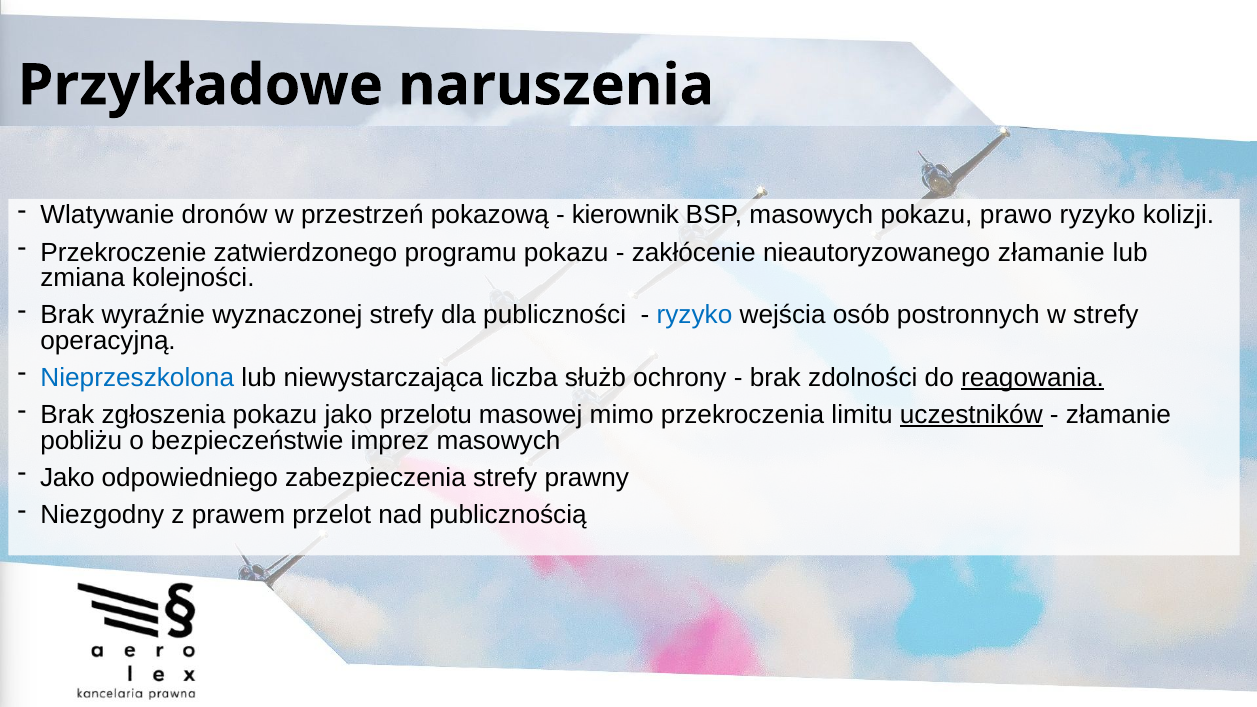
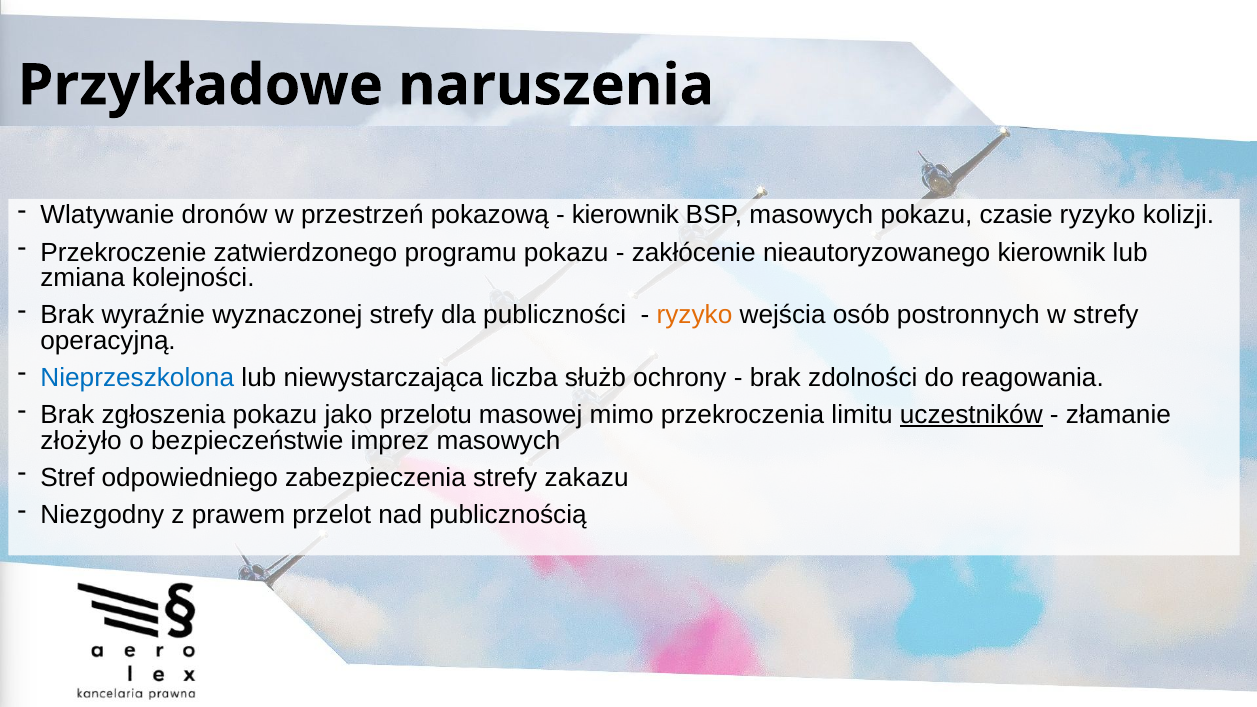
prawo: prawo -> czasie (1016, 215)
nieautoryzowanego złamanie: złamanie -> kierownik (1051, 252)
ryzyko colour: blue -> orange (695, 315)
reagowania underline: present -> none (1032, 378)
pobliżu: pobliżu -> złożyło (81, 440)
Jako: Jako -> Stref (67, 478)
prawny: prawny -> zakazu (587, 478)
